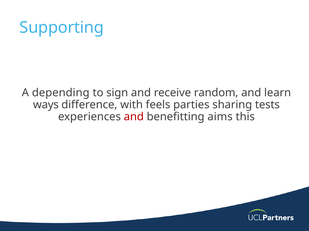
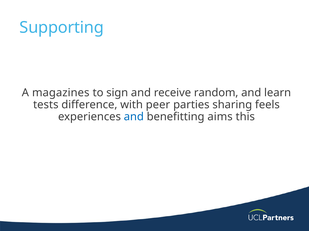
depending: depending -> magazines (61, 93)
ways: ways -> tests (46, 105)
feels: feels -> peer (158, 105)
tests: tests -> feels (267, 105)
and colour: red -> blue (134, 117)
